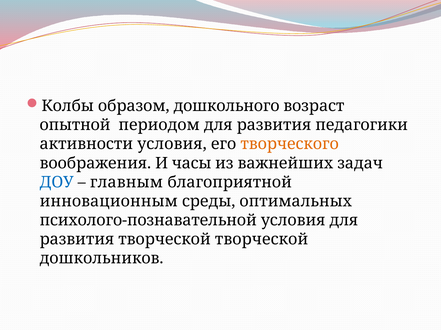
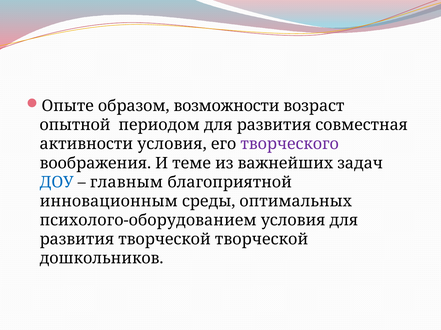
Колбы: Колбы -> Опыте (68, 106)
дошкольного: дошкольного -> возможности (227, 106)
педагогики: педагогики -> совместная (362, 125)
творческого colour: orange -> purple (290, 144)
часы: часы -> теме (192, 163)
психолого-познавательной: психолого-познавательной -> психолого-оборудованием (148, 221)
